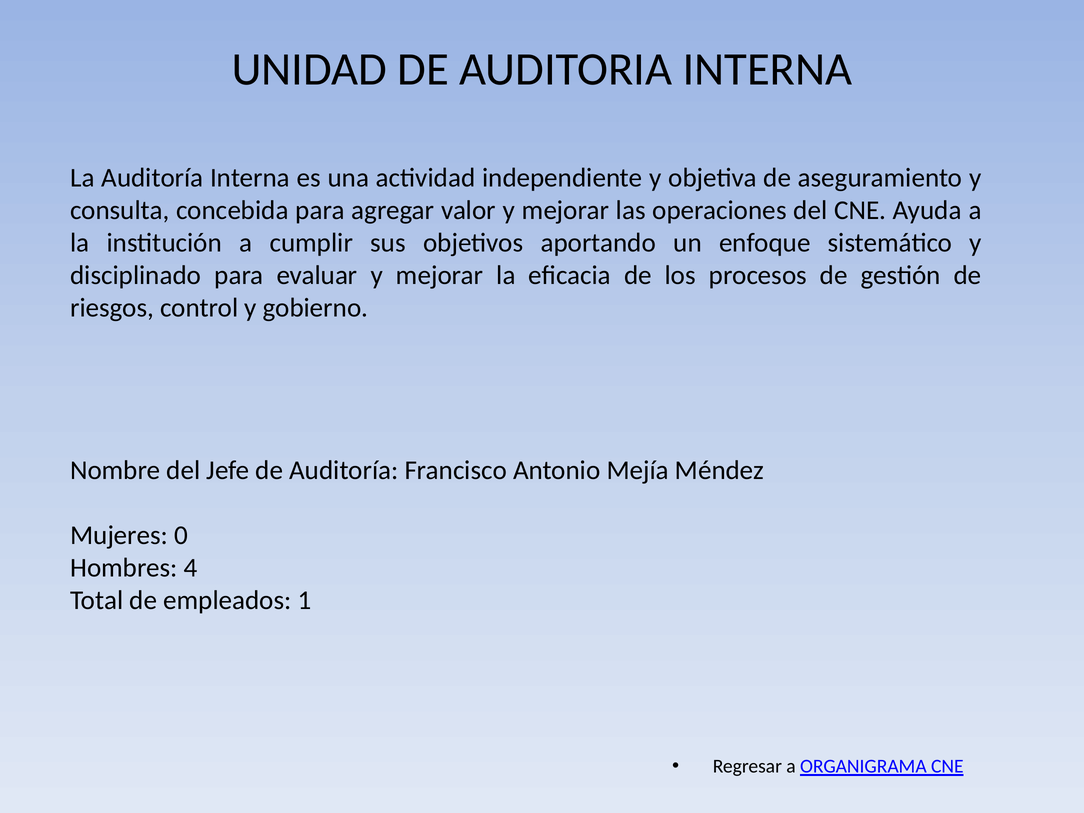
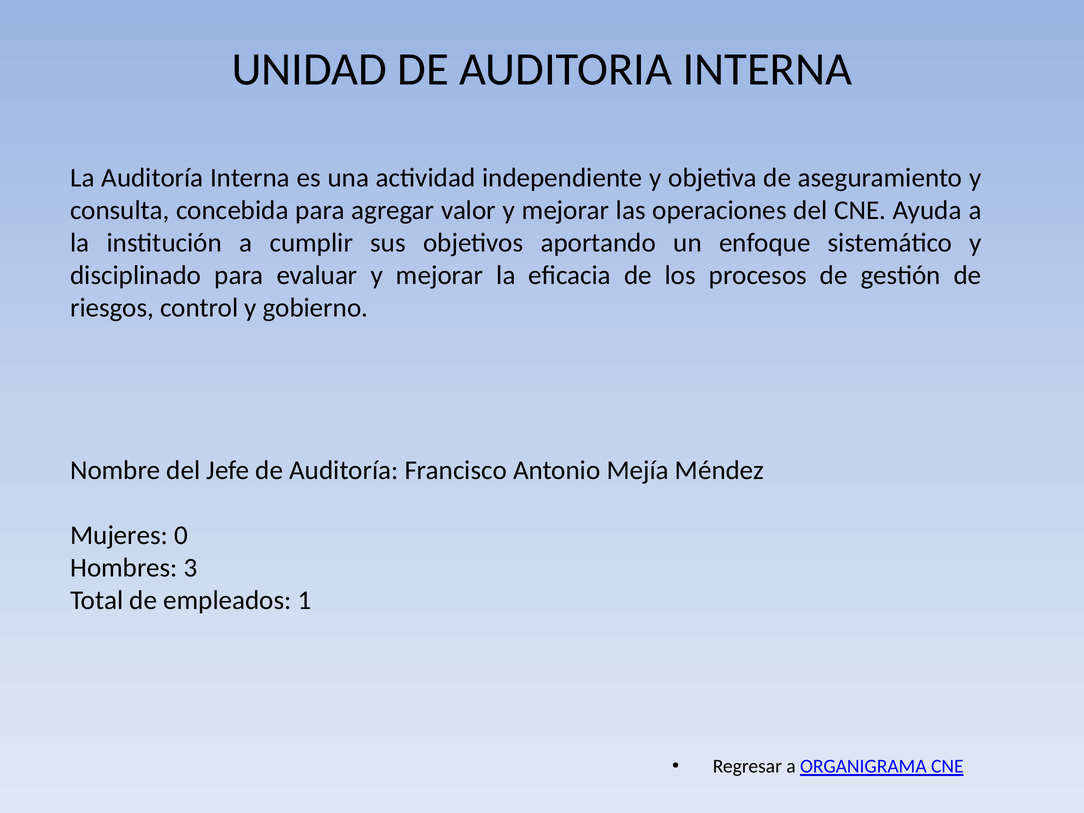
4: 4 -> 3 (190, 568)
